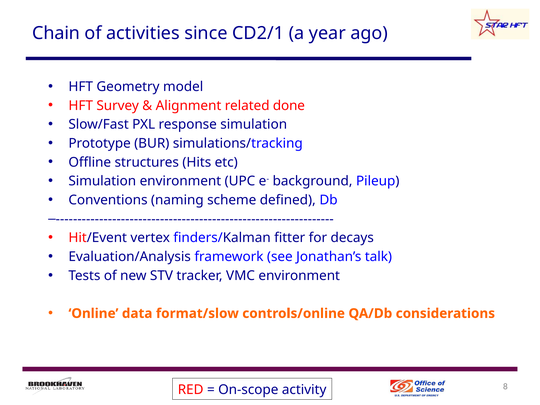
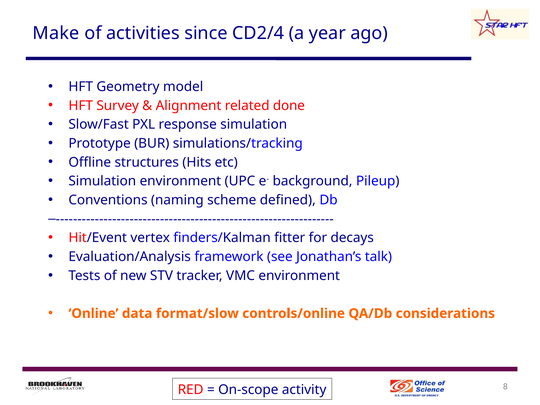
Chain: Chain -> Make (56, 33)
CD2/1: CD2/1 -> CD2/4 (258, 33)
